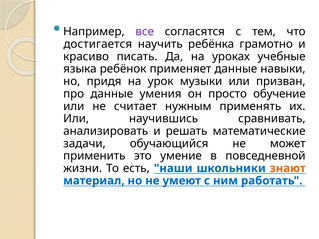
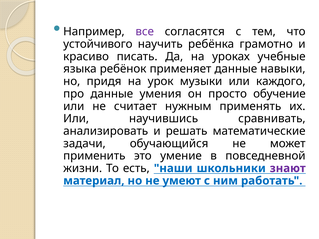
достигается: достигается -> устойчивого (98, 44)
призван: призван -> каждого (281, 81)
знают colour: orange -> purple (288, 168)
